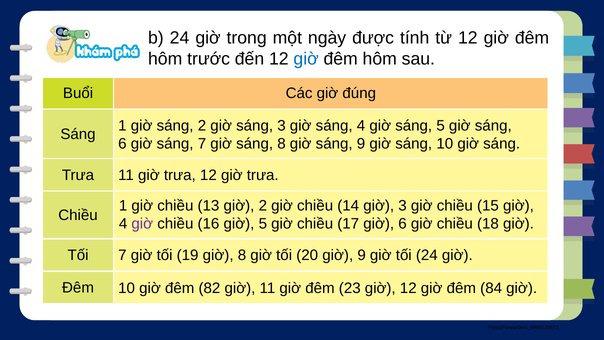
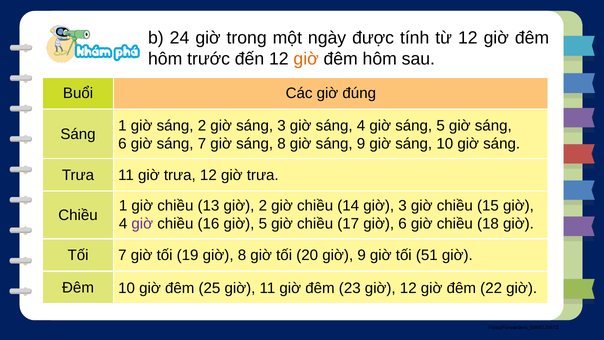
giờ colour: blue -> orange (306, 59)
tối 24: 24 -> 51 (427, 255)
82: 82 -> 25 (209, 288)
84: 84 -> 22 (491, 288)
